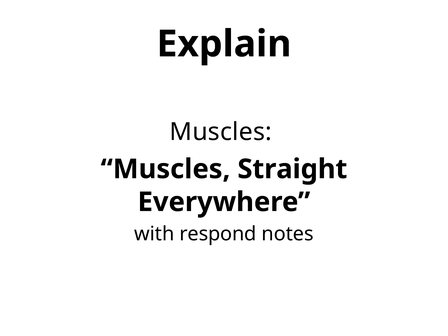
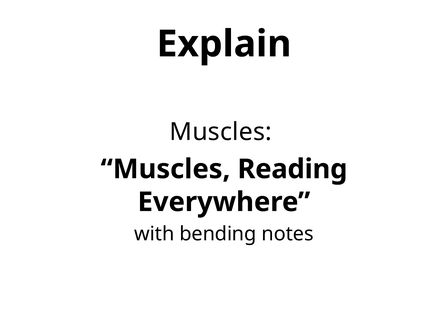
Straight: Straight -> Reading (292, 169)
respond: respond -> bending (218, 234)
